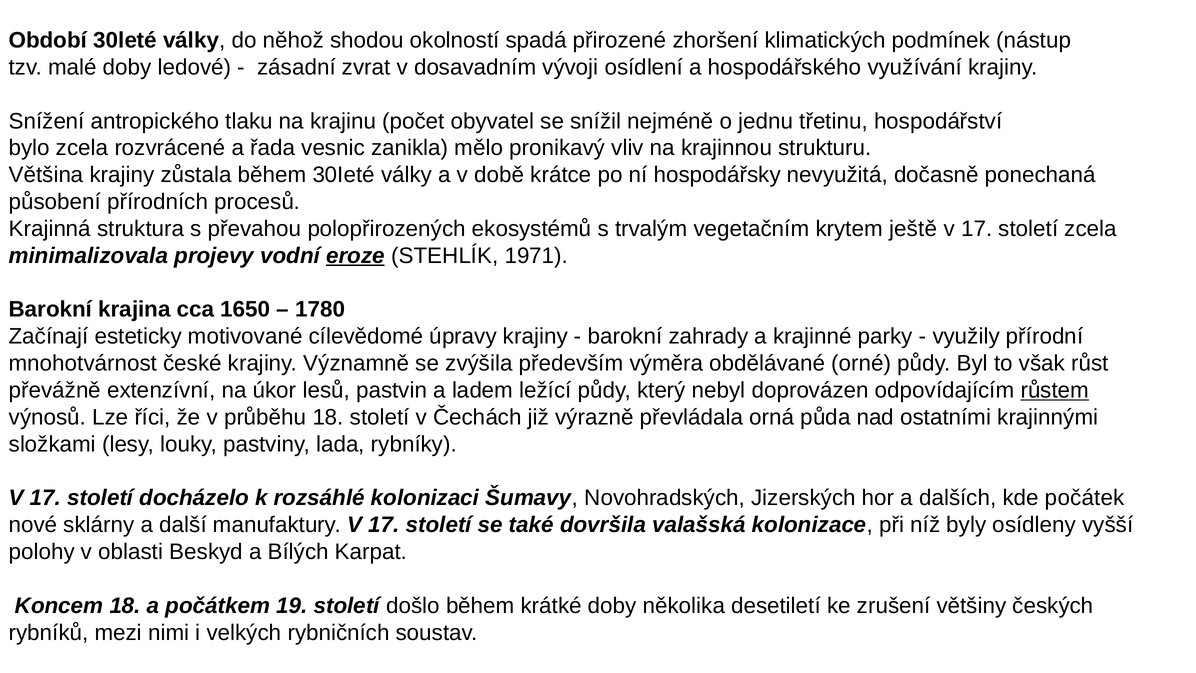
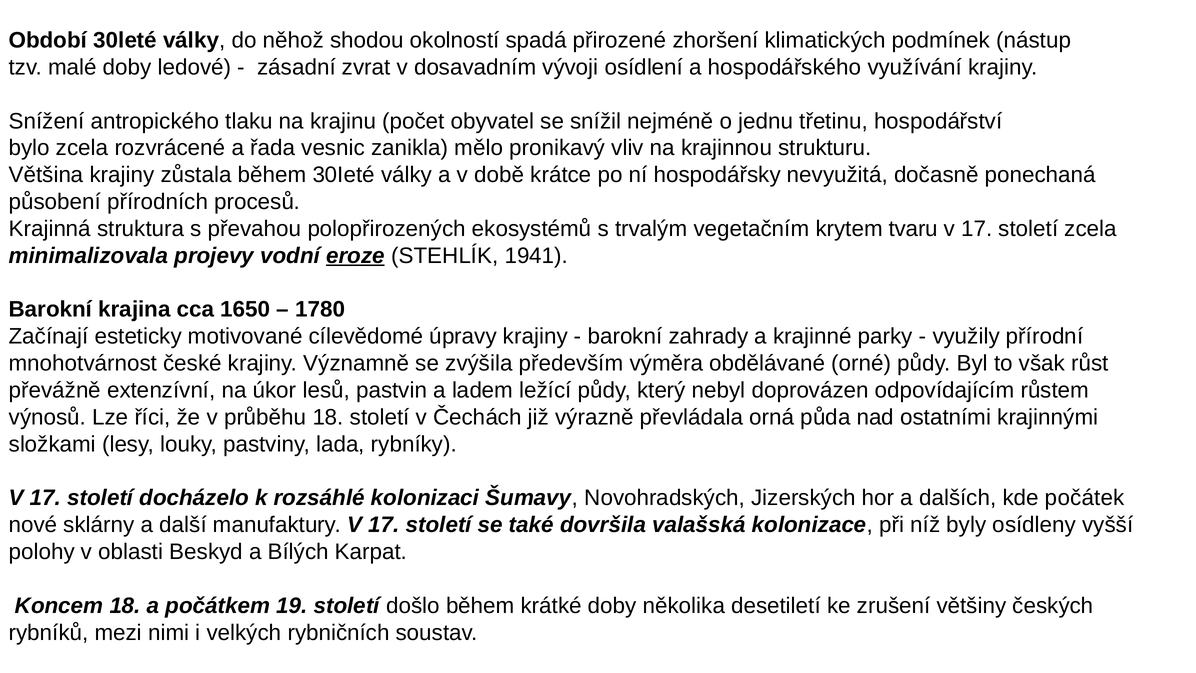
ještě: ještě -> tvaru (913, 229)
1971: 1971 -> 1941 (536, 256)
růstem underline: present -> none (1055, 390)
